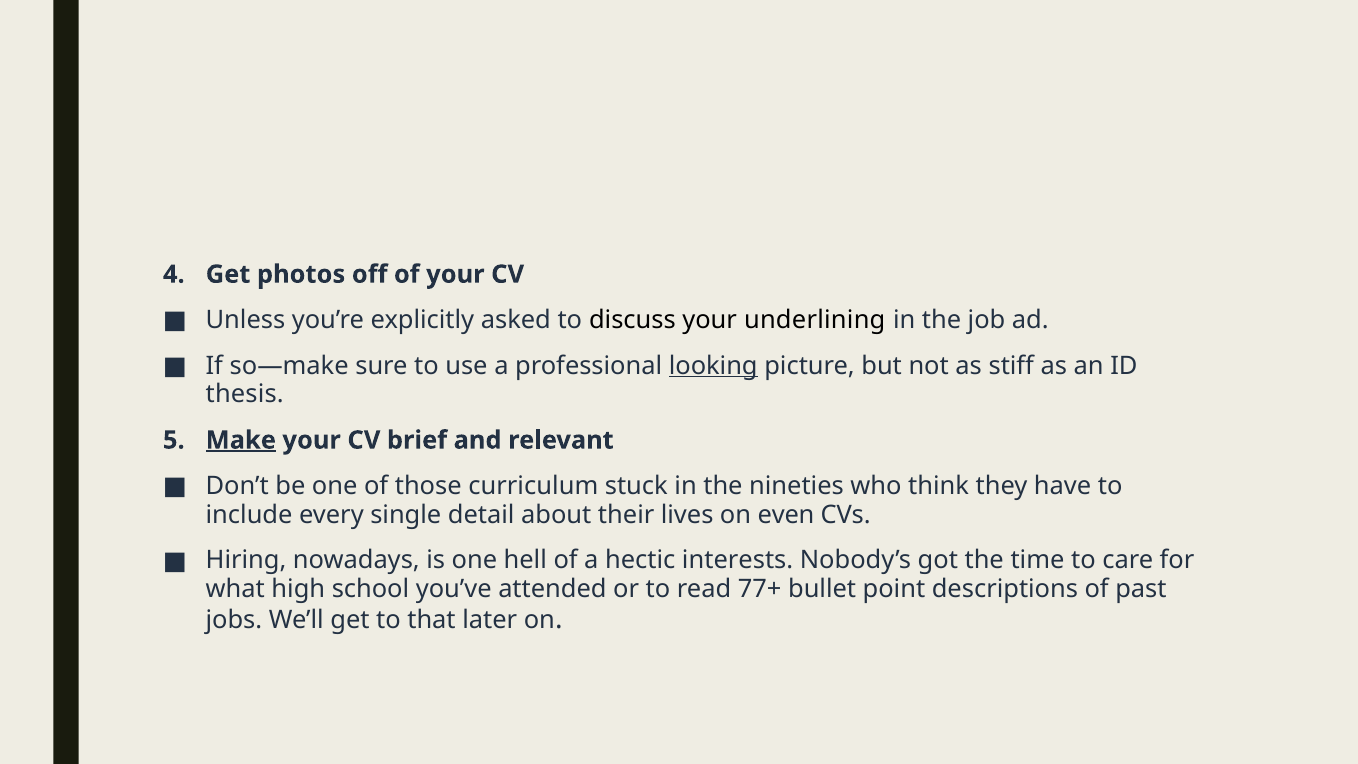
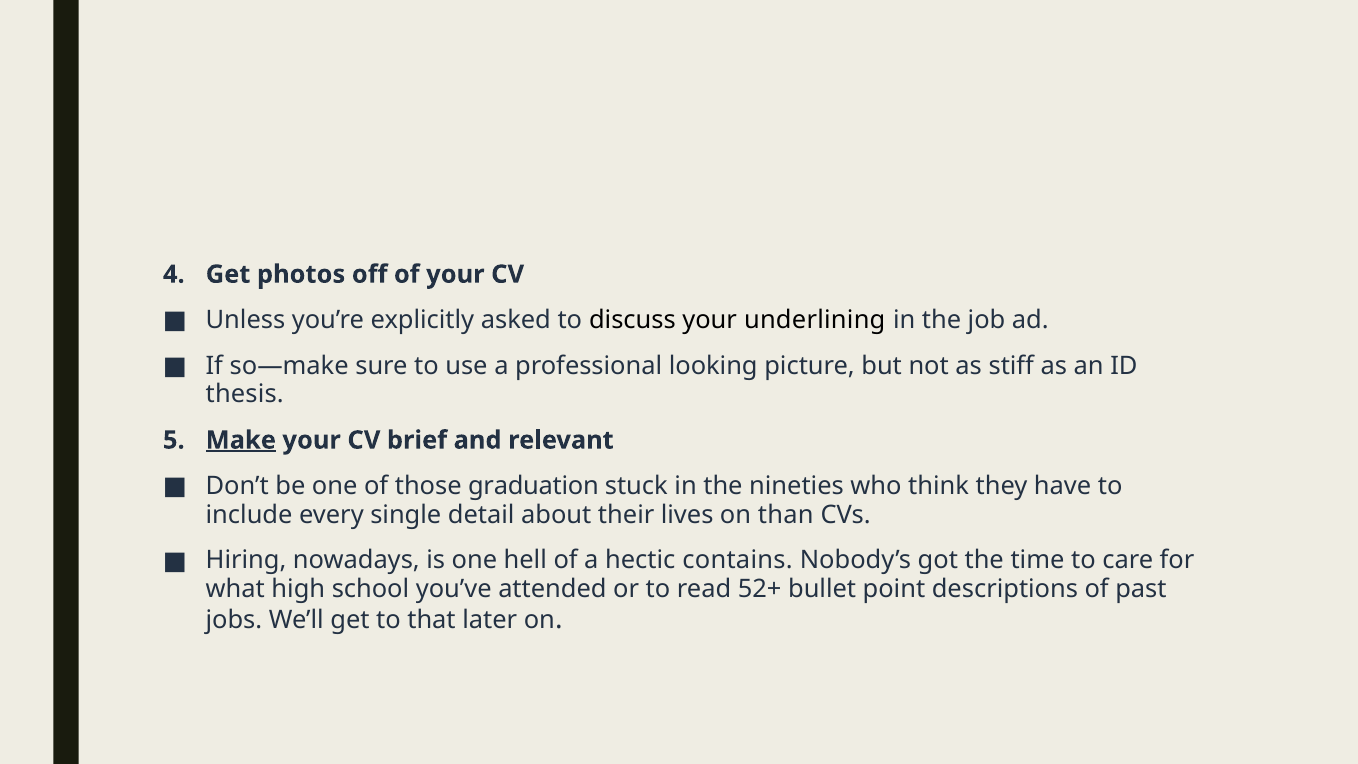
looking underline: present -> none (713, 366)
curriculum: curriculum -> graduation (533, 486)
even: even -> than (786, 515)
interests: interests -> contains (738, 560)
77+: 77+ -> 52+ (760, 589)
